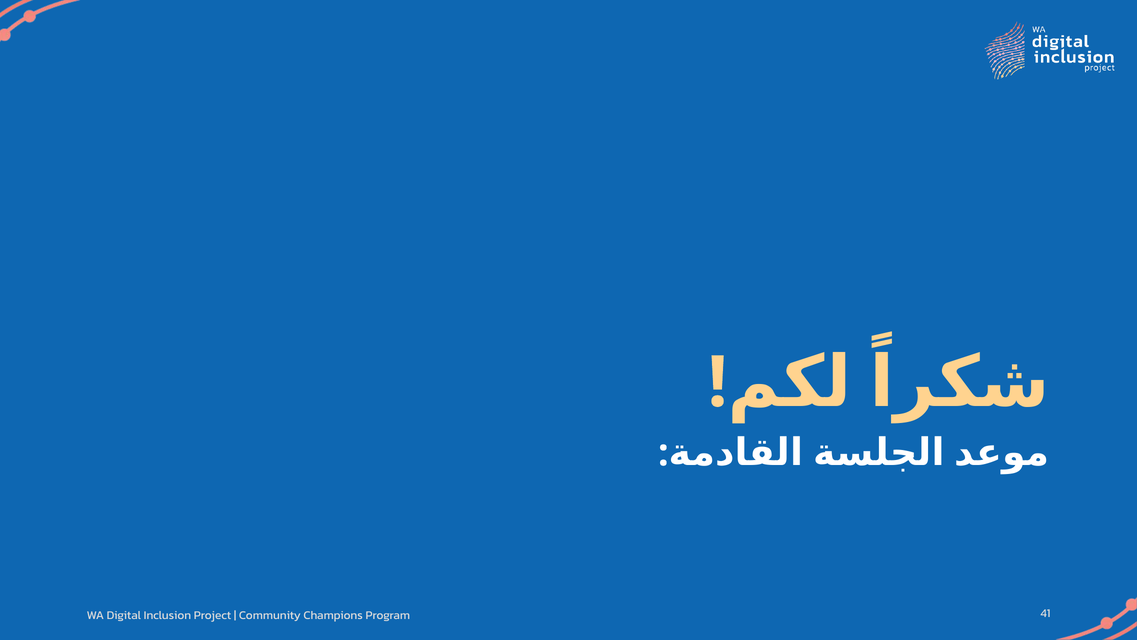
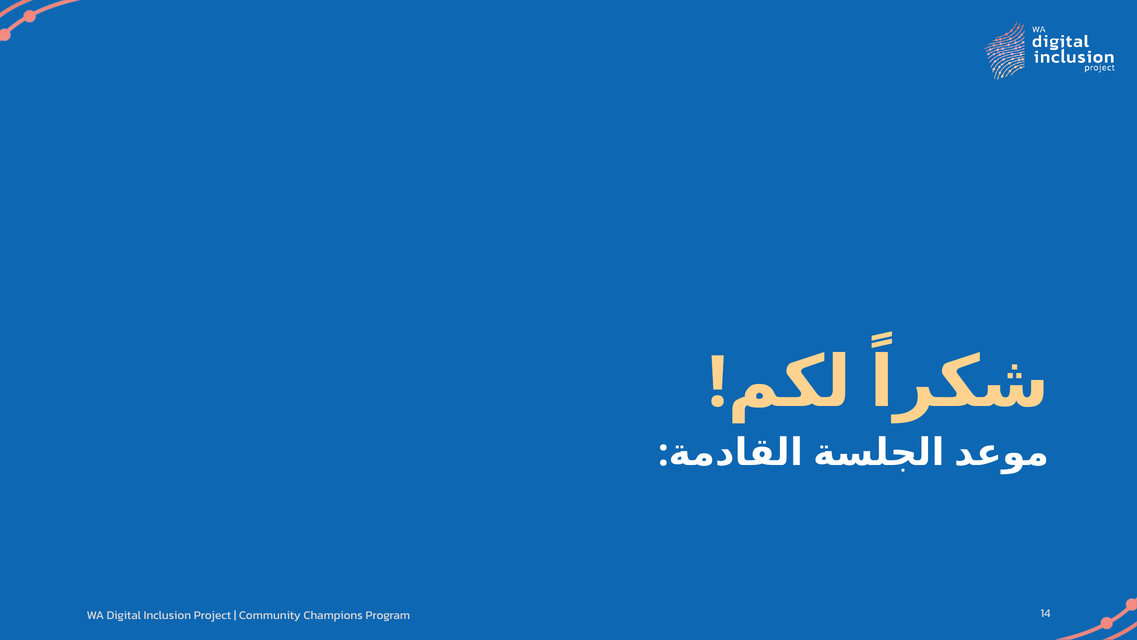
41: 41 -> 14 (1045, 613)
